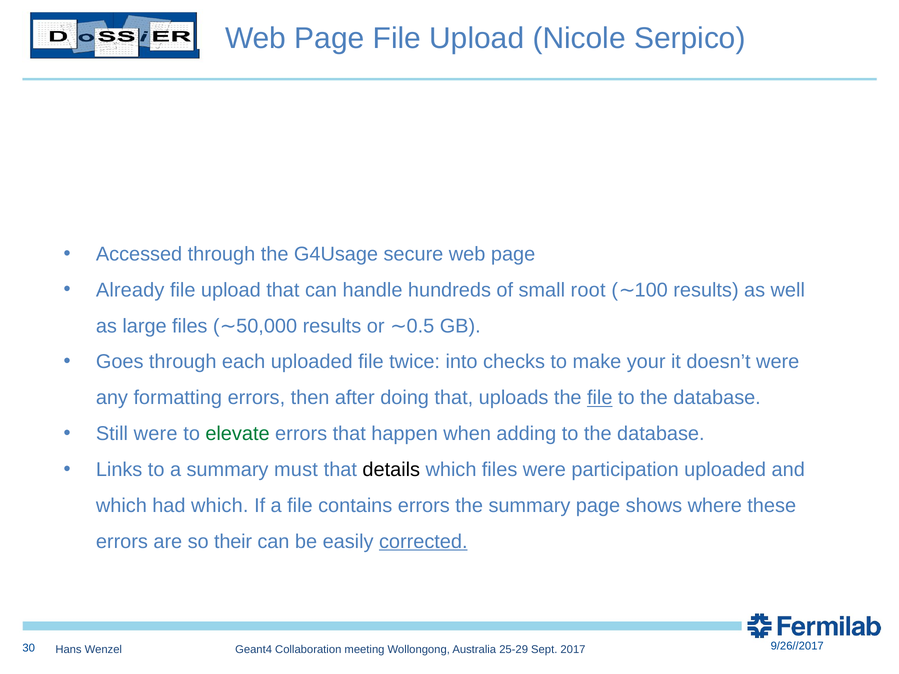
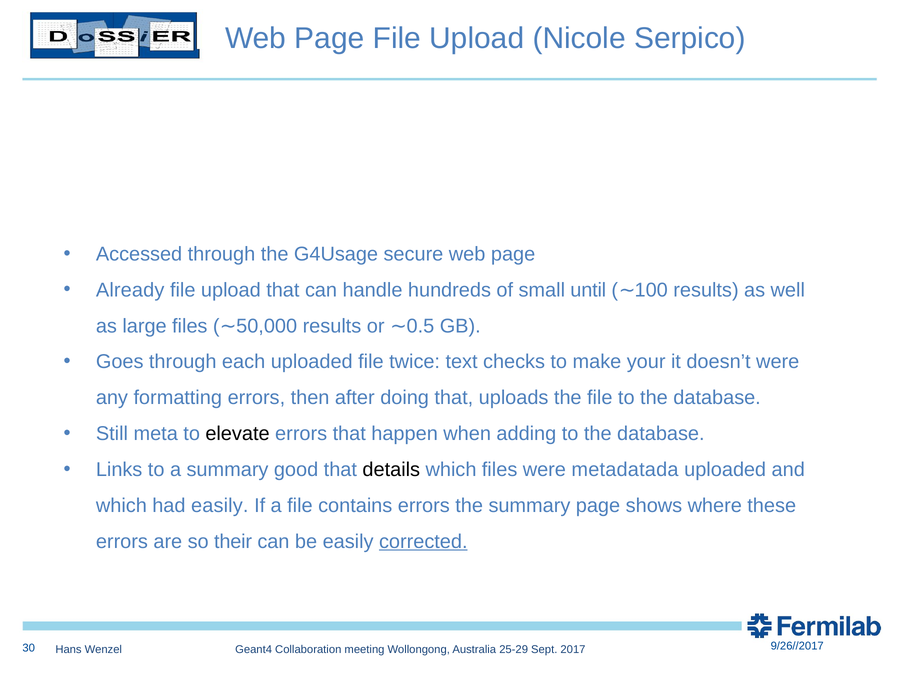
root: root -> until (588, 290)
into: into -> text (462, 362)
file underline: present -> none (600, 398)
Still were: were -> meta (156, 434)
elevate colour: green -> black (237, 434)
must: must -> good (296, 470)
participation: participation -> metadatada (625, 470)
had which: which -> easily (220, 506)
